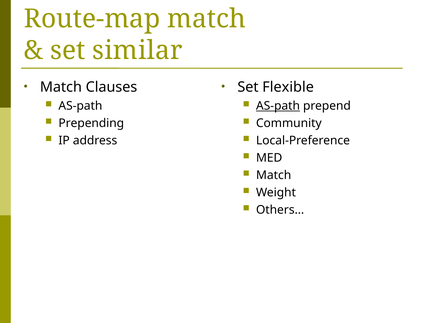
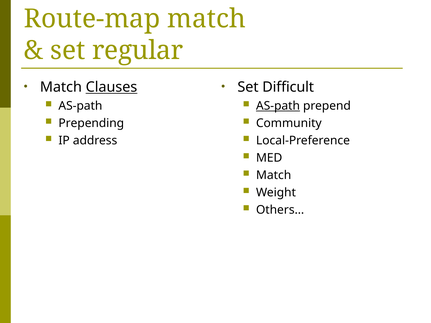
similar: similar -> regular (138, 51)
Clauses underline: none -> present (111, 87)
Flexible: Flexible -> Difficult (288, 87)
